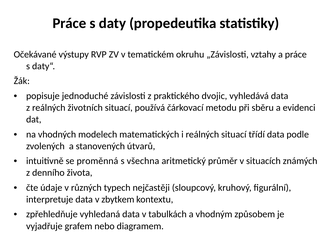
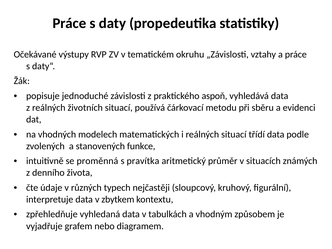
dvojic: dvojic -> aspoň (214, 96)
útvarů: útvarů -> funkce (141, 146)
všechna: všechna -> pravítka (143, 161)
